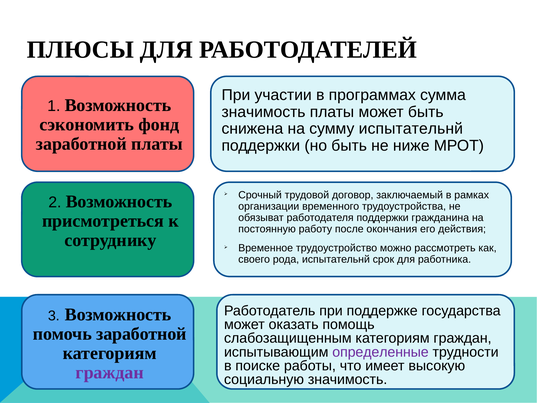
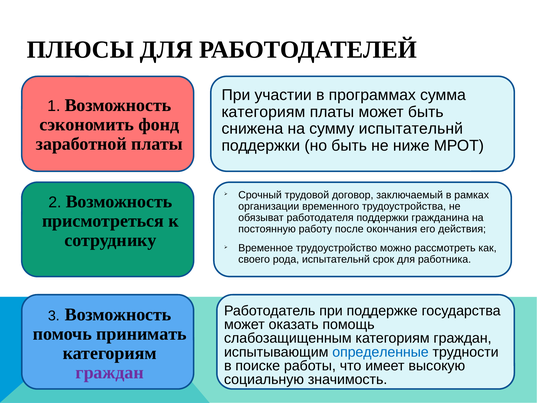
значимость: значимость -> категориям (263, 112)
помочь заработной: заработной -> принимать (141, 334)
определенные colour: purple -> blue (381, 352)
